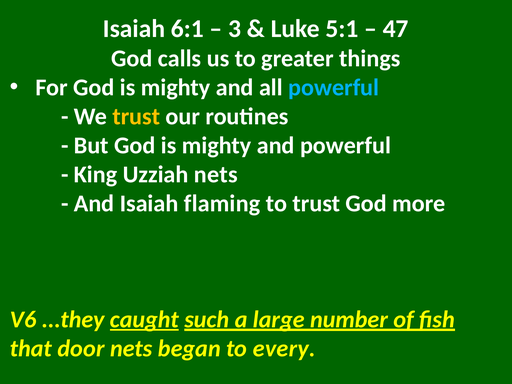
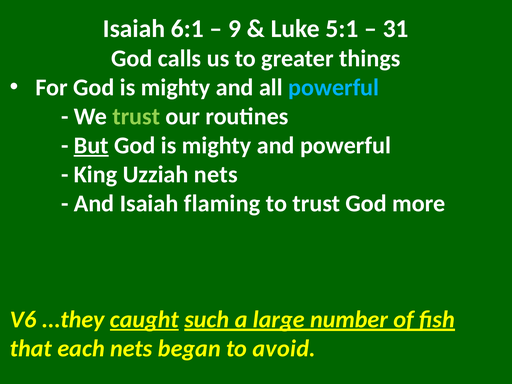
3: 3 -> 9 (235, 29)
47: 47 -> 31 (396, 29)
trust colour: yellow -> light green (136, 116)
But underline: none -> present (91, 145)
door: door -> each (81, 348)
every: every -> avoid (284, 348)
